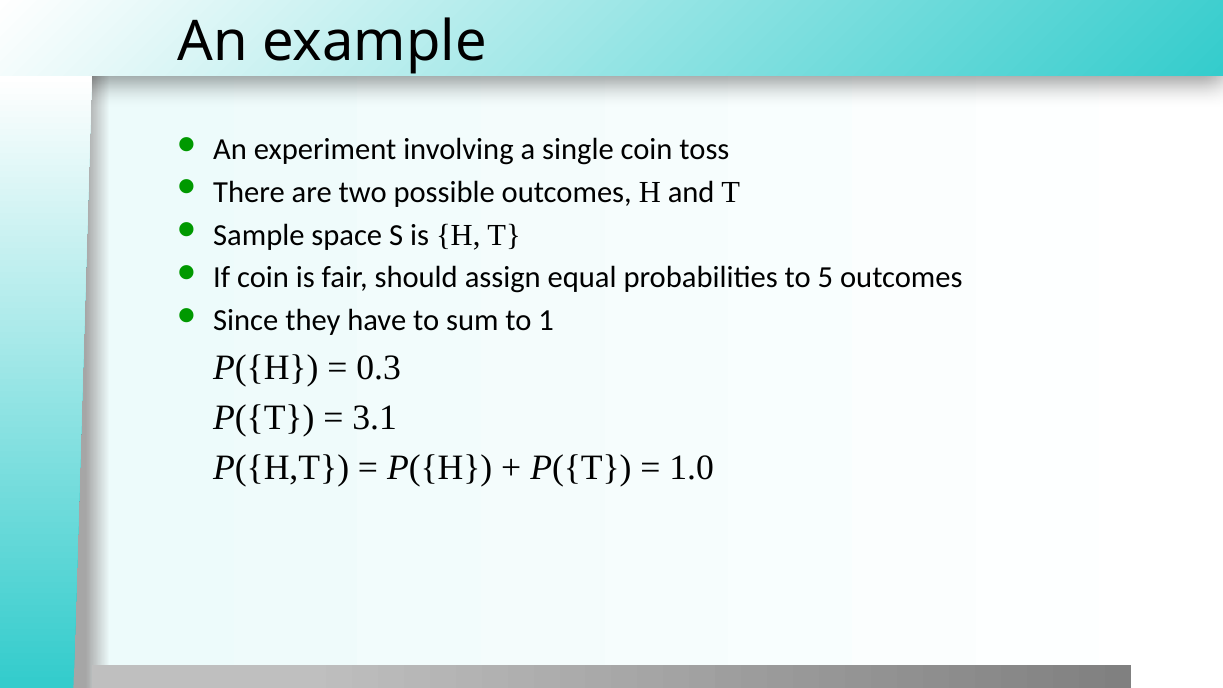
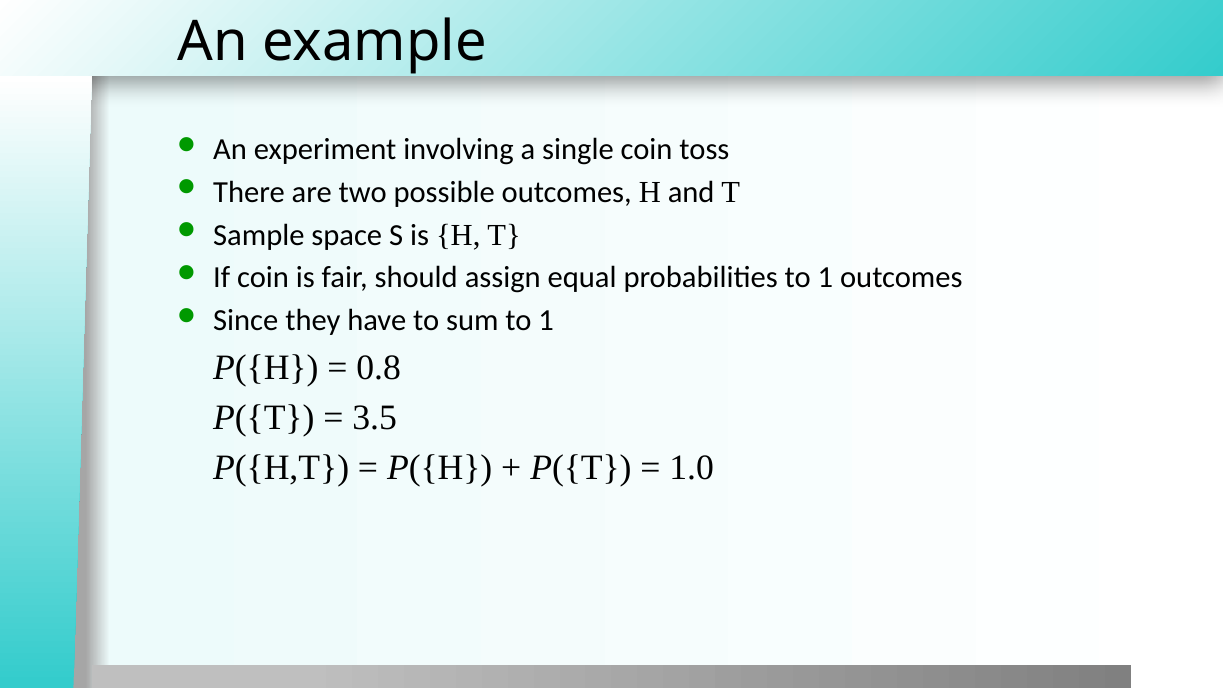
probabilities to 5: 5 -> 1 (825, 278)
0.3: 0.3 -> 0.8 (379, 368)
3.1: 3.1 -> 3.5 (375, 418)
